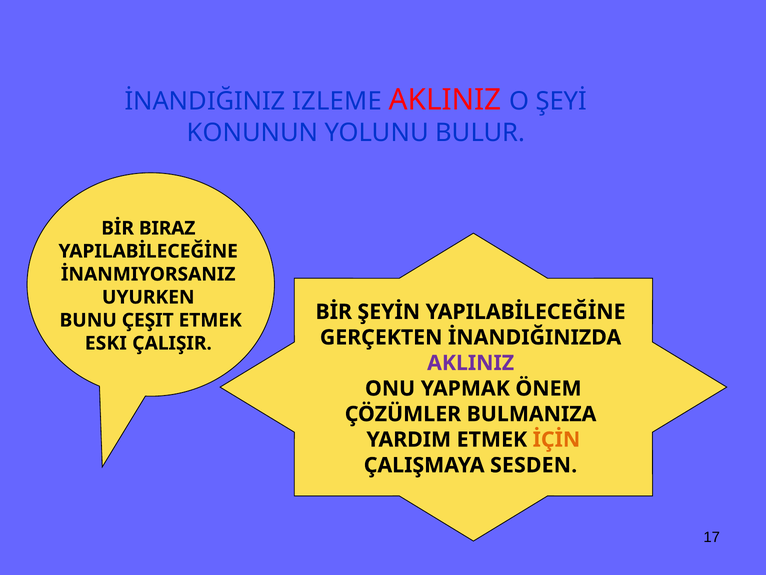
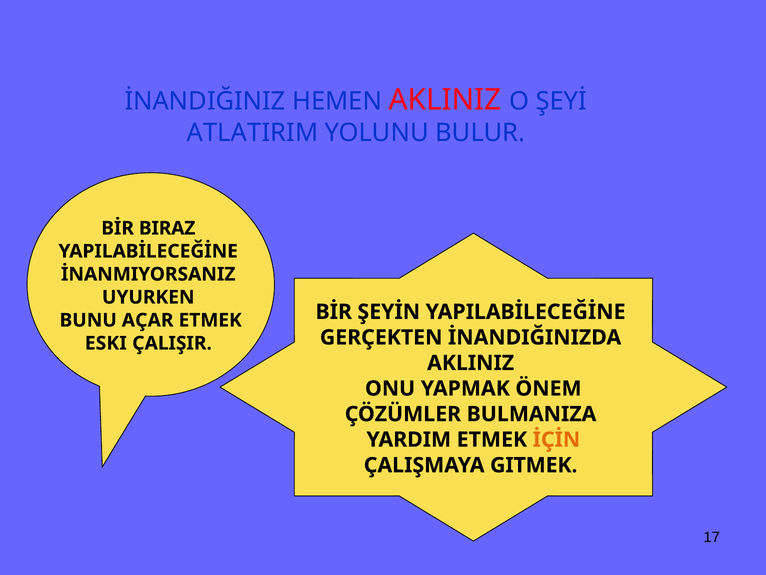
IZLEME: IZLEME -> HEMEN (337, 101)
KONUNUN: KONUNUN -> ATLATIRIM (252, 133)
ÇEŞIT: ÇEŞIT -> AÇAR (148, 320)
AKLINIZ colour: purple -> black (471, 363)
SESDEN: SESDEN -> GITMEK (534, 465)
